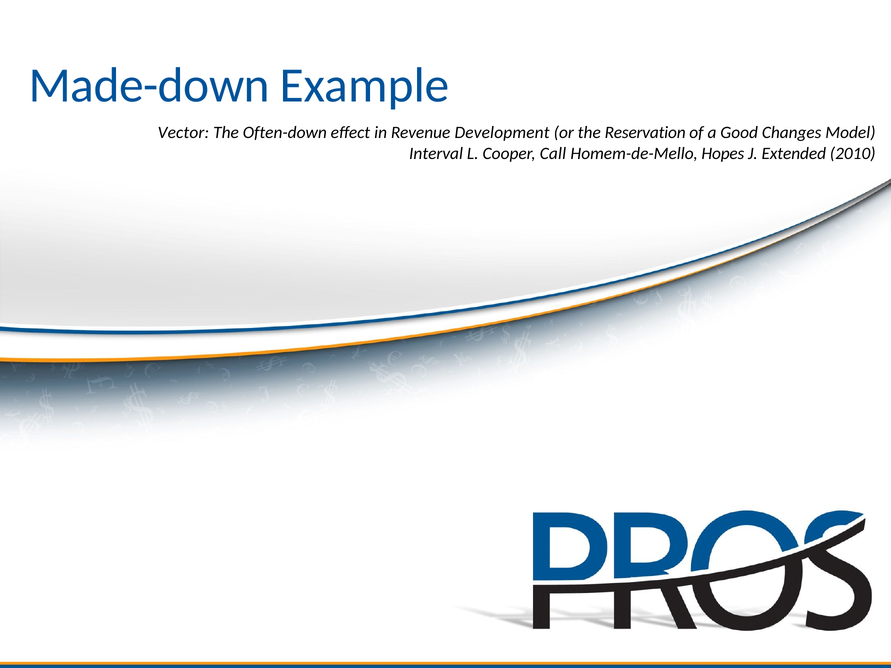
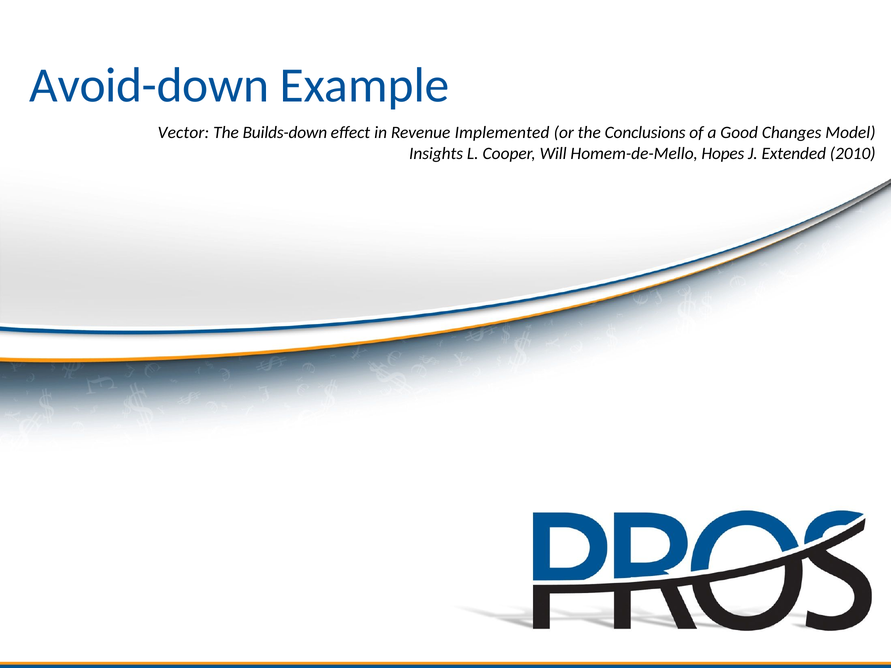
Made-down: Made-down -> Avoid-down (149, 85)
Often-down: Often-down -> Builds-down (285, 133)
Development: Development -> Implemented (502, 133)
Reservation: Reservation -> Conclusions (645, 133)
Interval: Interval -> Insights (436, 154)
Call: Call -> Will (553, 154)
